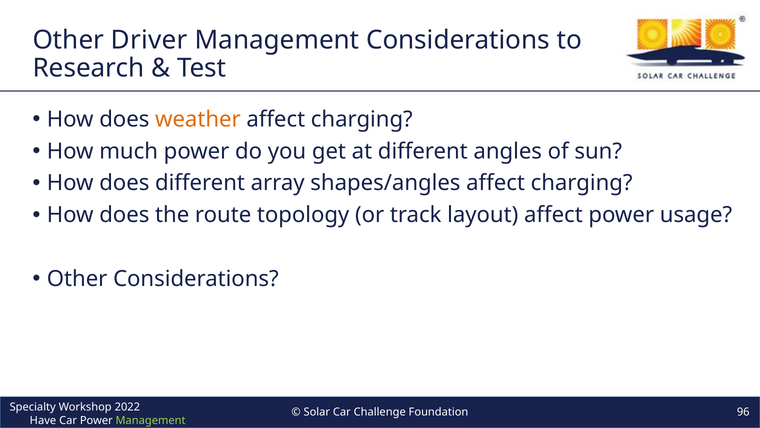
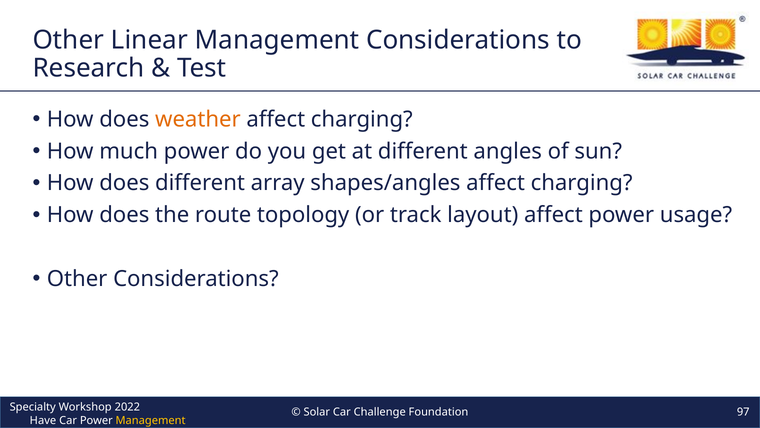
Driver: Driver -> Linear (149, 40)
96: 96 -> 97 (743, 412)
Management colour: light green -> yellow (151, 420)
